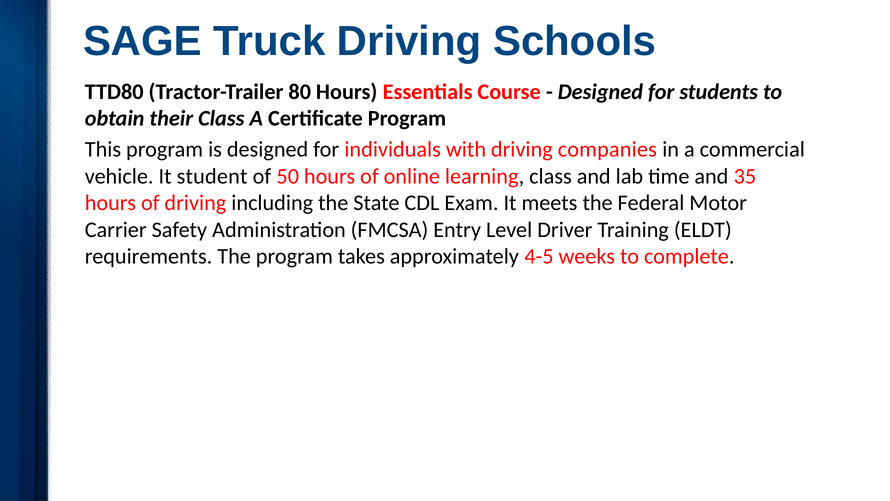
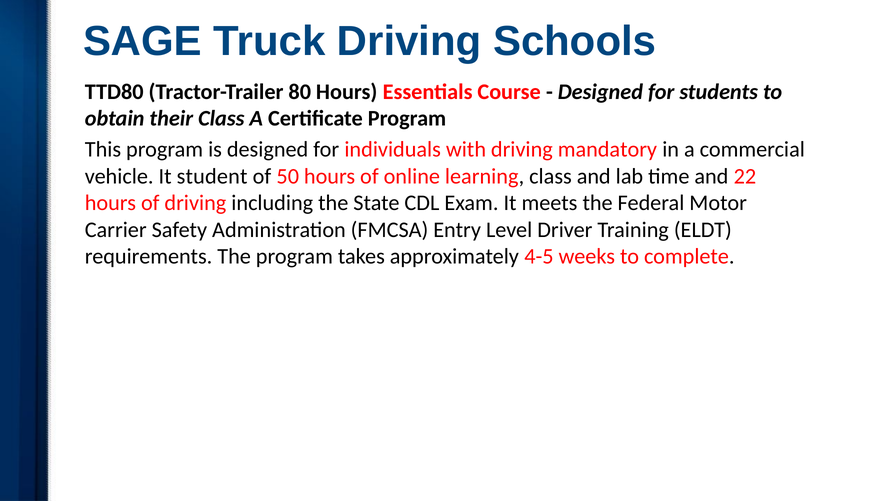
companies: companies -> mandatory (607, 150)
35: 35 -> 22 (745, 176)
